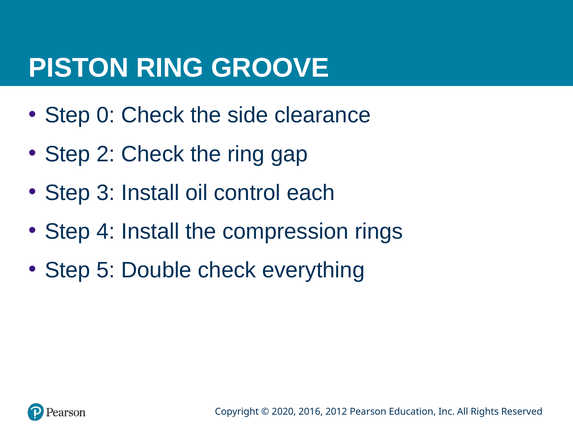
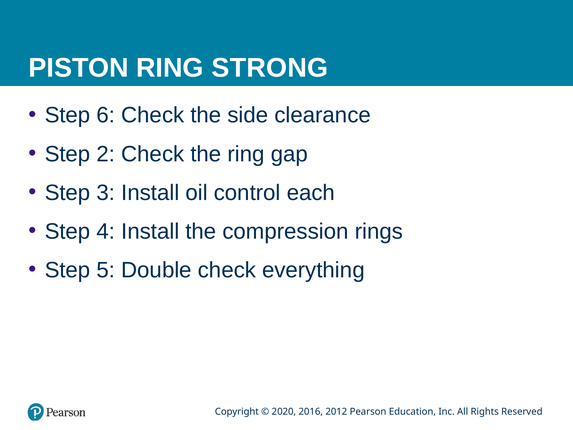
GROOVE: GROOVE -> STRONG (270, 68)
0: 0 -> 6 (106, 115)
